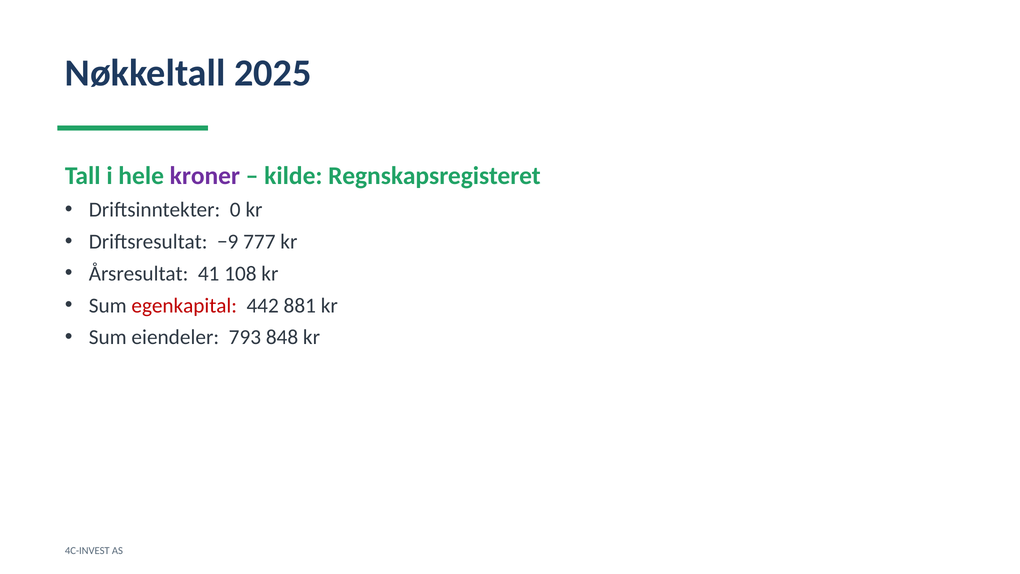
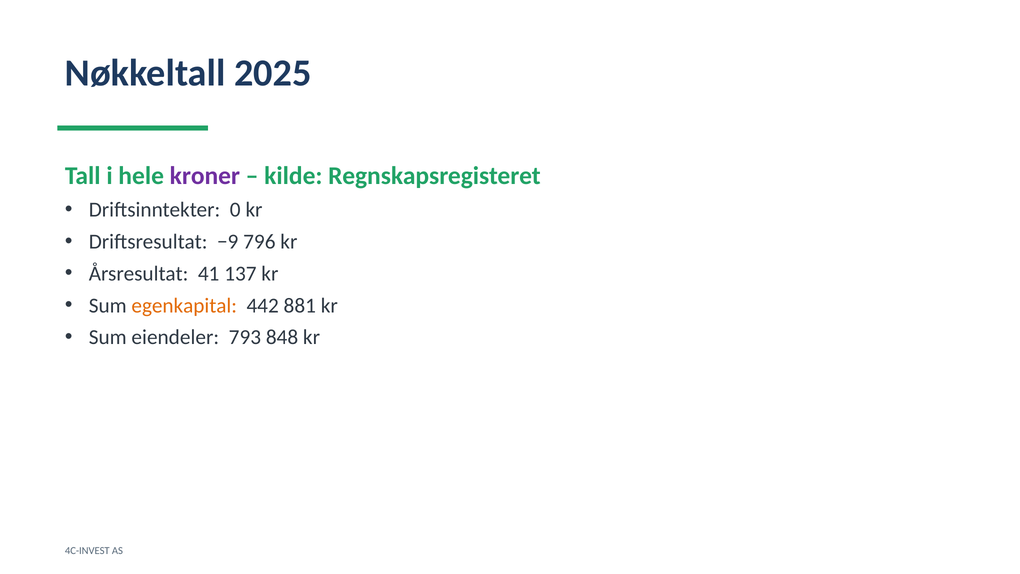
777: 777 -> 796 (259, 242)
108: 108 -> 137 (240, 274)
egenkapital colour: red -> orange (184, 305)
